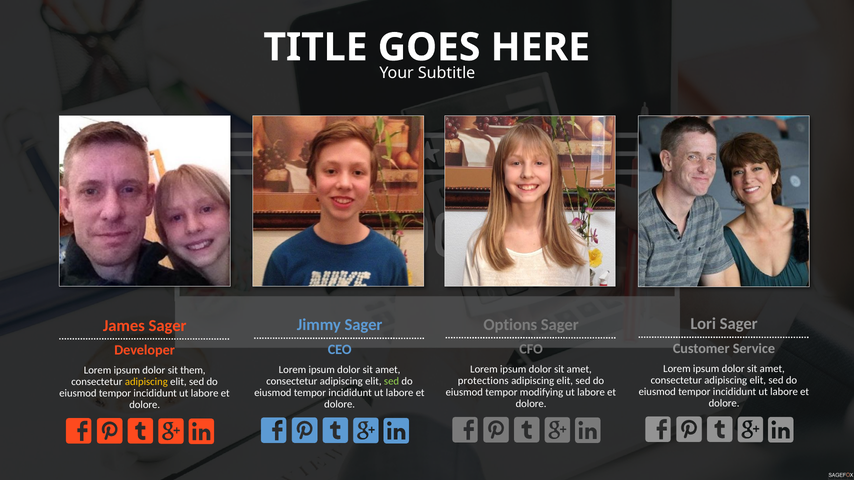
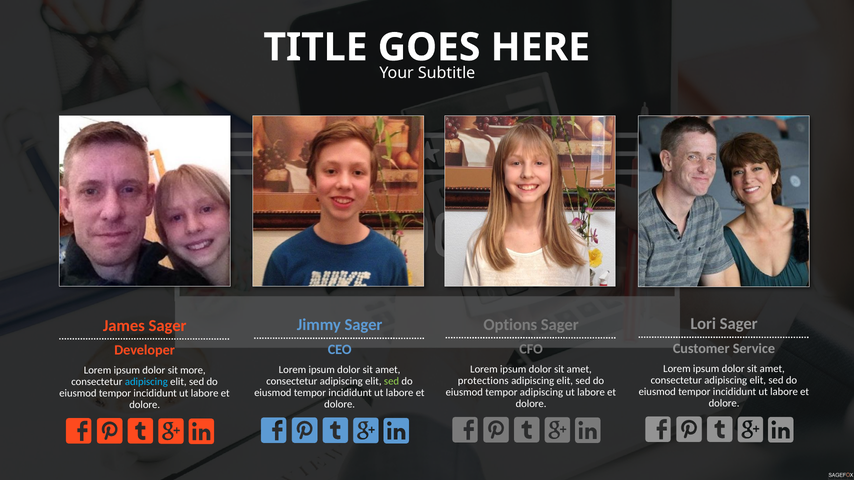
them: them -> more (193, 371)
adipiscing colour: yellow -> light blue (146, 382)
tempor modifying: modifying -> adipiscing (541, 392)
